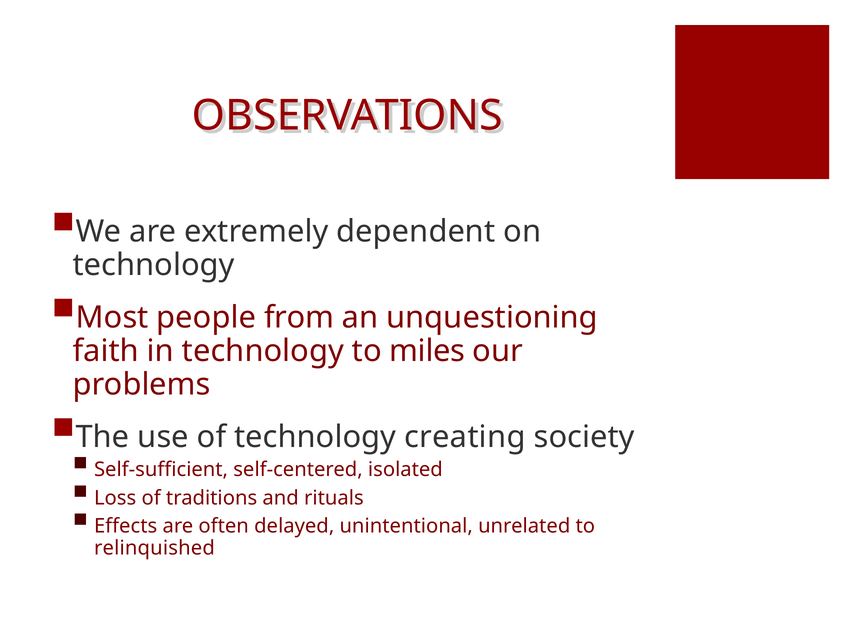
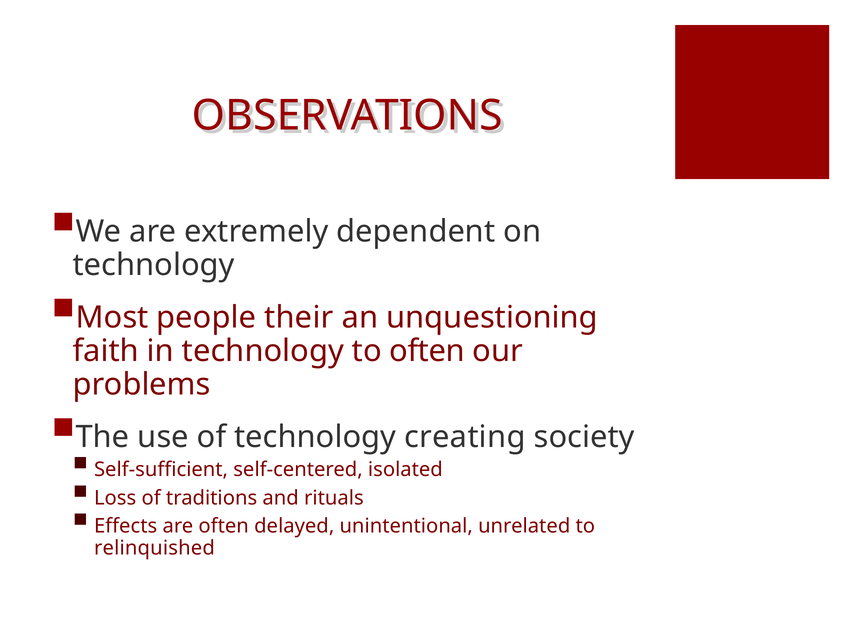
from: from -> their (299, 318)
to miles: miles -> often (427, 351)
